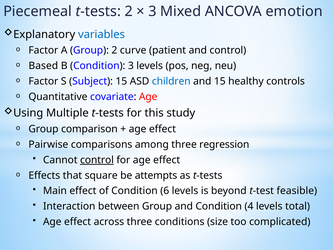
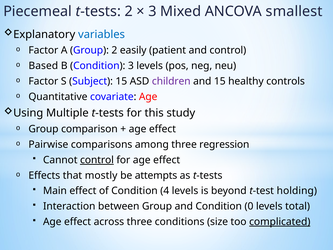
emotion: emotion -> smallest (294, 11)
curve: curve -> easily (133, 50)
children colour: blue -> purple (171, 81)
square: square -> mostly (101, 175)
6: 6 -> 4 (165, 191)
feasible: feasible -> holding (297, 191)
4: 4 -> 0 (249, 206)
complicated underline: none -> present (280, 222)
